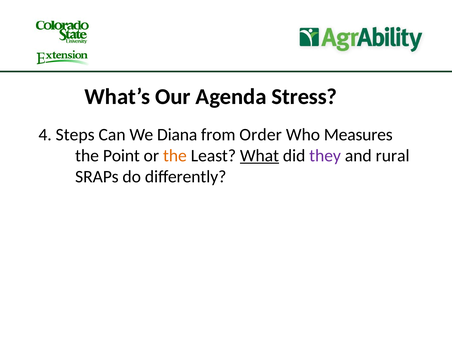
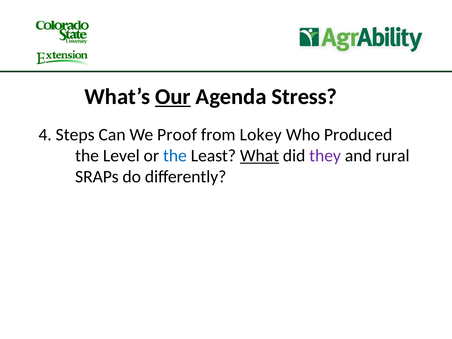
Our underline: none -> present (173, 97)
Diana: Diana -> Proof (177, 135)
Order: Order -> Lokey (261, 135)
Measures: Measures -> Produced (358, 135)
Point: Point -> Level (121, 156)
the colour: orange -> blue (175, 156)
